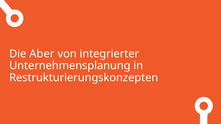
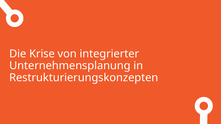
Aber: Aber -> Krise (42, 54)
